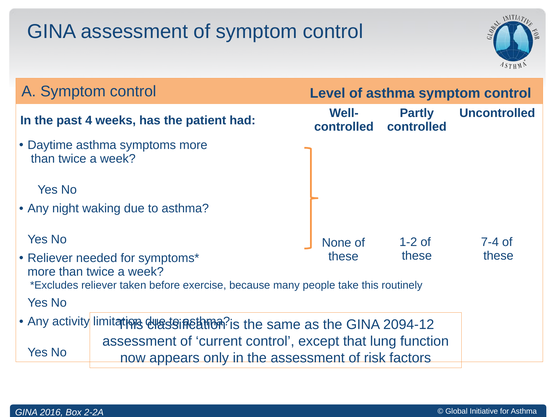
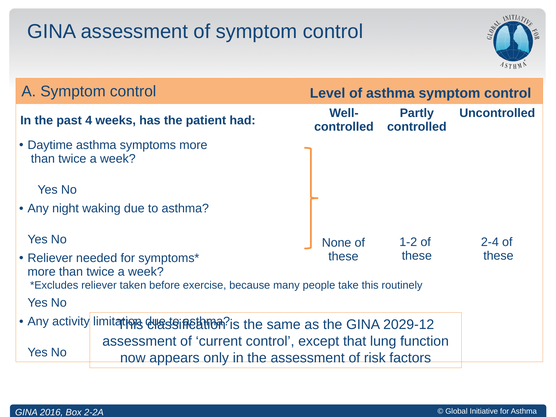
7-4: 7-4 -> 2-4 (490, 242)
2094-12: 2094-12 -> 2029-12 (409, 324)
